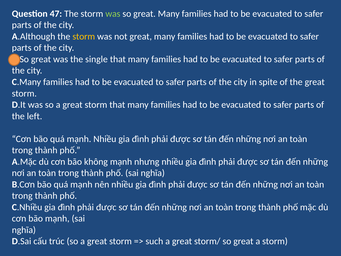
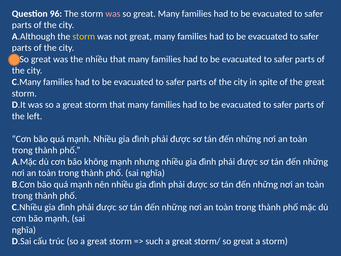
47: 47 -> 96 (56, 14)
was colour: light green -> pink (113, 14)
the single: single -> nhiều (96, 59)
